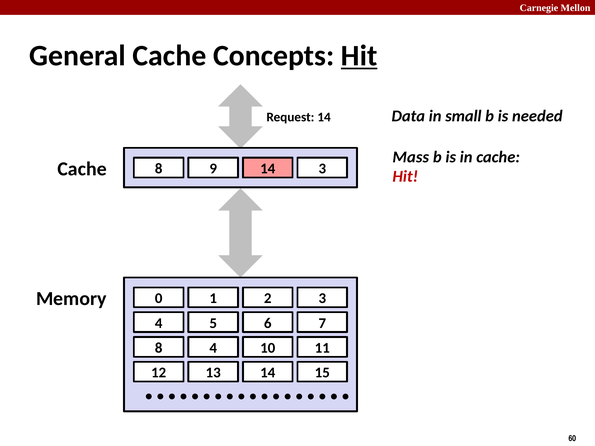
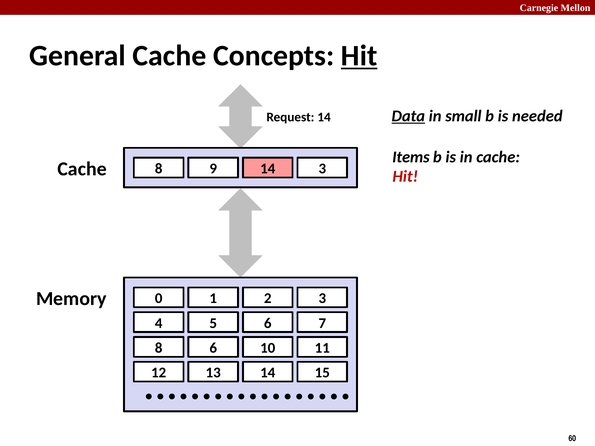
Data underline: none -> present (408, 116)
Mass: Mass -> Items (411, 157)
8 4: 4 -> 6 (213, 348)
